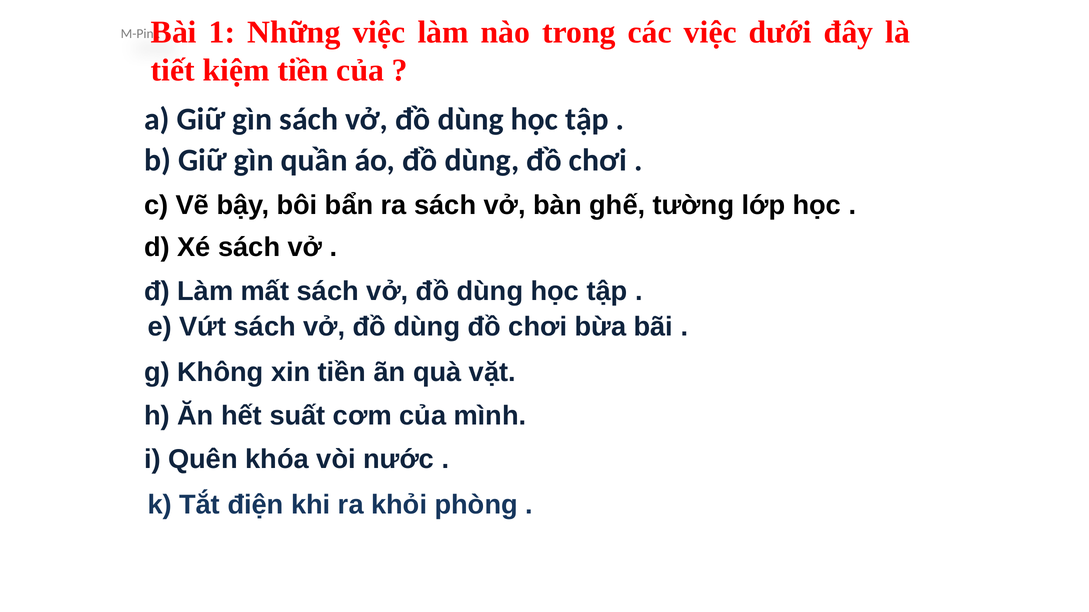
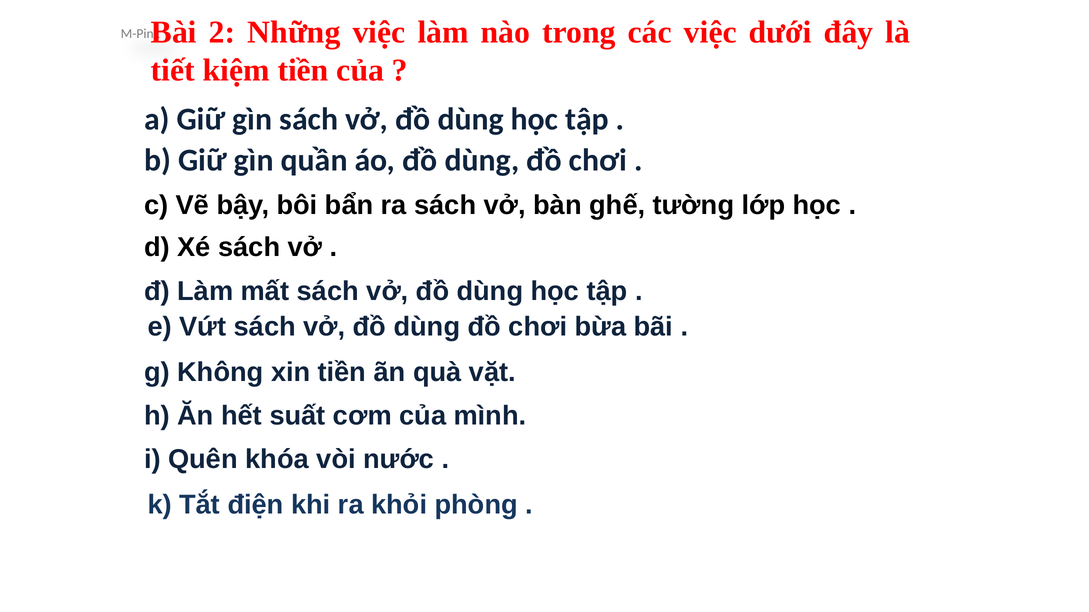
1: 1 -> 2 (222, 32)
